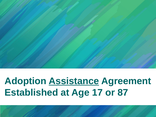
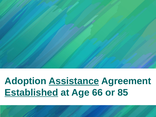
Established underline: none -> present (31, 93)
17: 17 -> 66 (97, 93)
87: 87 -> 85 (123, 93)
